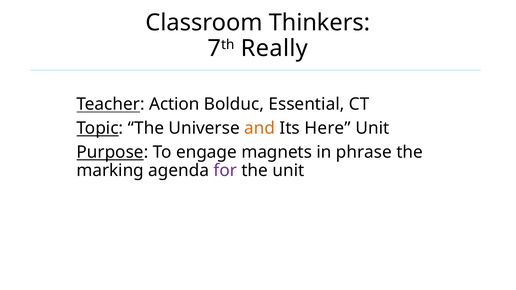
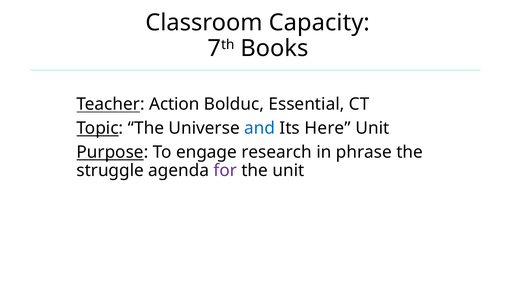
Thinkers: Thinkers -> Capacity (319, 23)
Really: Really -> Books (275, 48)
and colour: orange -> blue (260, 128)
magnets: magnets -> research (277, 152)
marking: marking -> struggle (110, 171)
